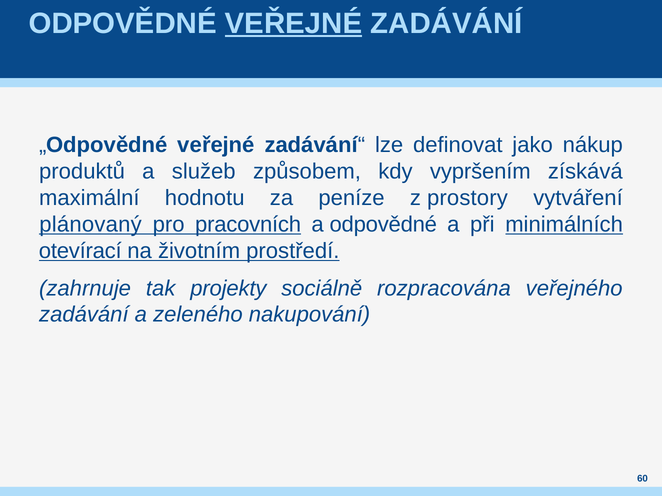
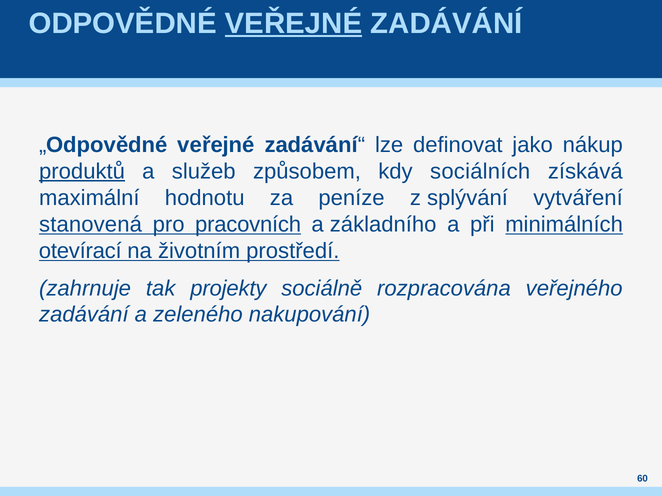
produktů underline: none -> present (82, 172)
vypršením: vypršením -> sociálních (480, 172)
prostory: prostory -> splývání (468, 198)
plánovaný: plánovaný -> stanovená (91, 225)
a odpovědné: odpovědné -> základního (383, 225)
